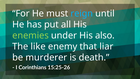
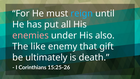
enemies colour: light green -> pink (31, 35)
liar: liar -> gift (107, 46)
murderer: murderer -> ultimately (46, 57)
